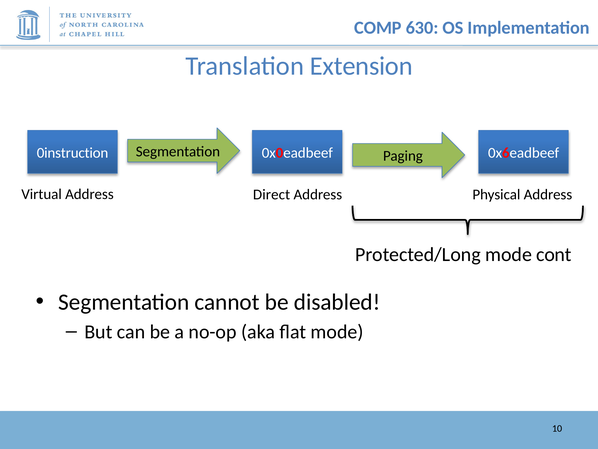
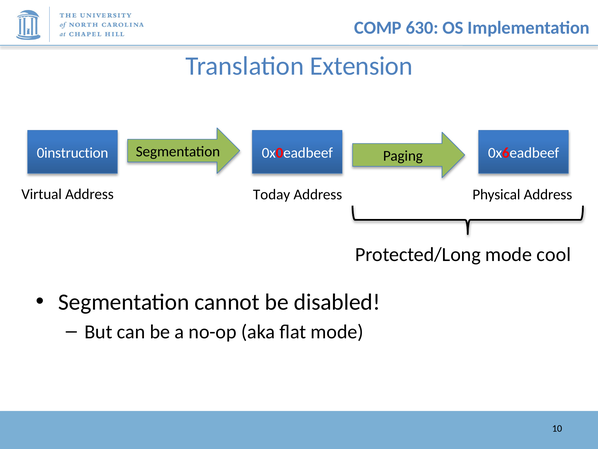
Direct: Direct -> Today (272, 194)
cont: cont -> cool (554, 254)
